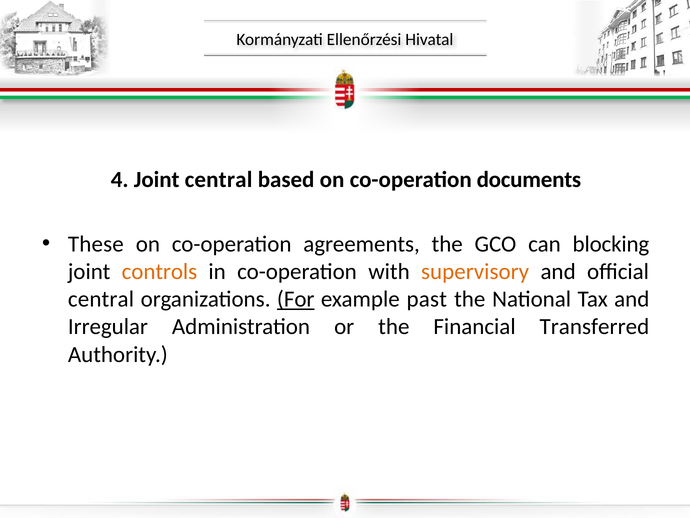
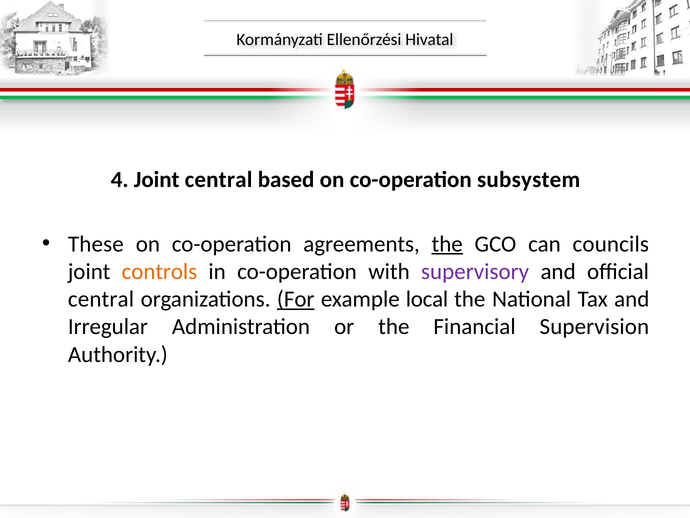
documents: documents -> subsystem (529, 179)
the underline: none -> present (447, 244)
blocking: blocking -> councils (611, 244)
supervisory colour: orange -> purple (475, 271)
past: past -> local (427, 299)
Transferred: Transferred -> Supervision (594, 327)
